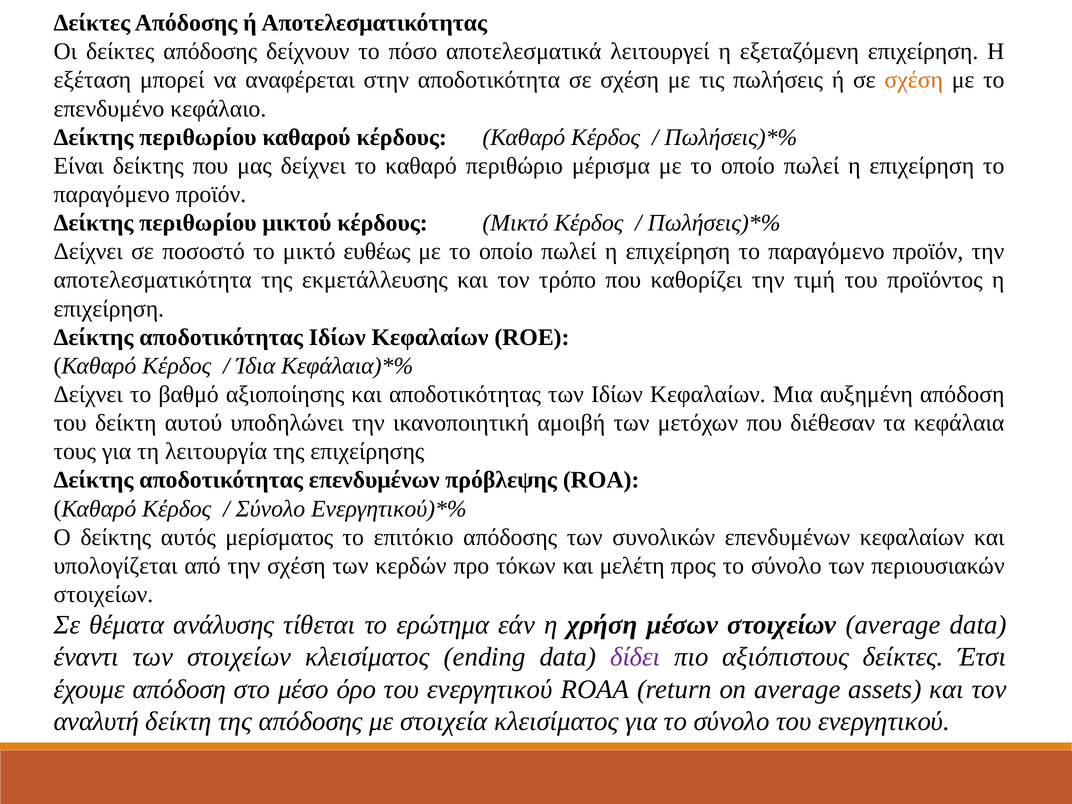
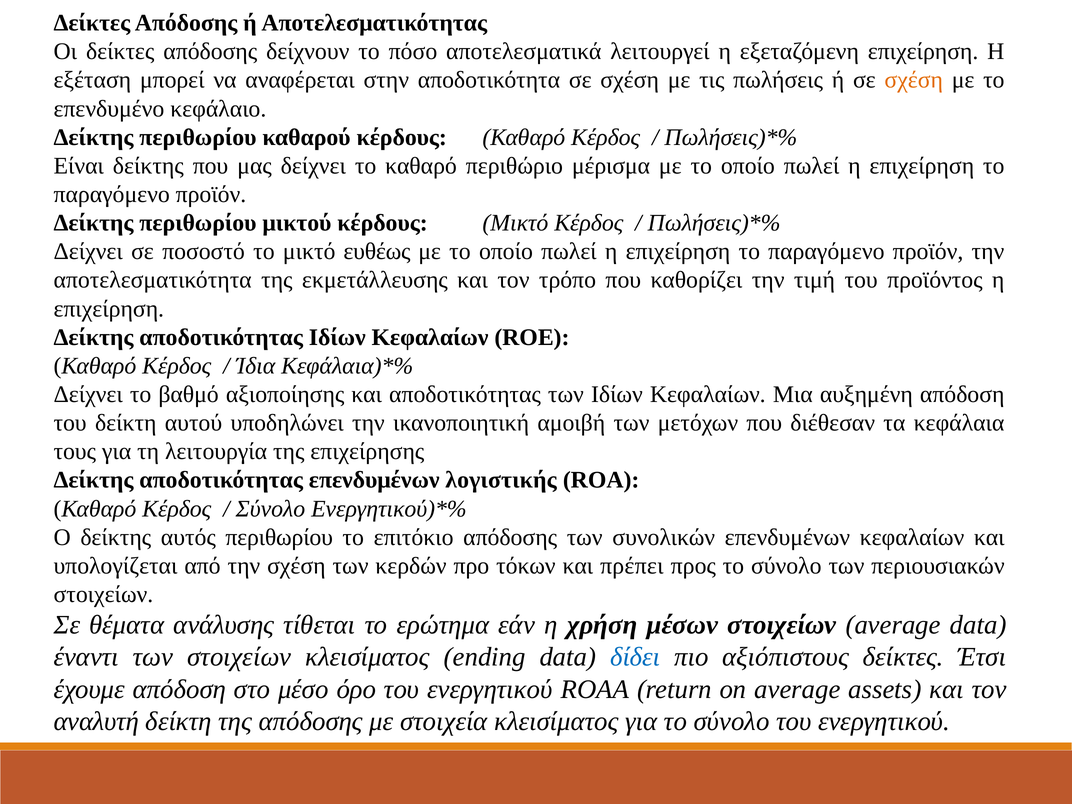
πρόβλεψης: πρόβλεψης -> λογιστικής (501, 480)
αυτός μερίσματος: μερίσματος -> περιθωρίου (279, 537)
μελέτη: μελέτη -> πρέπει (632, 566)
δίδει colour: purple -> blue (635, 657)
